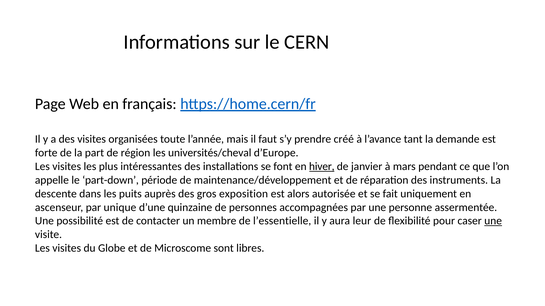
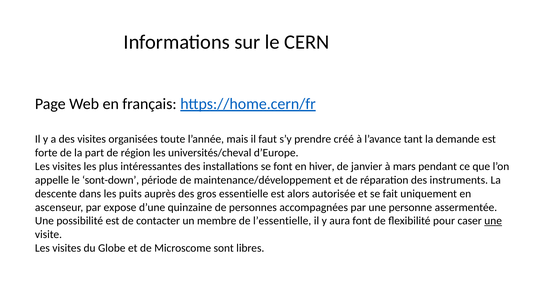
hiver underline: present -> none (322, 167)
part-down: part-down -> sont-down (111, 180)
exposition: exposition -> essentielle (244, 194)
unique: unique -> expose (120, 208)
aura leur: leur -> font (362, 221)
